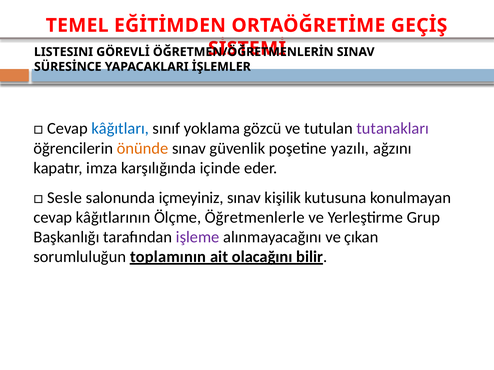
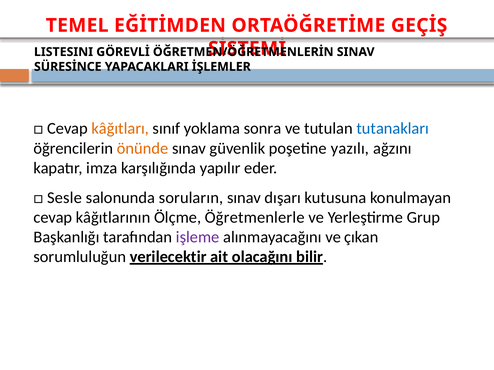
kâğıtları colour: blue -> orange (120, 129)
gözcü: gözcü -> sonra (262, 129)
tutanakları colour: purple -> blue (393, 129)
içinde: içinde -> yapılır (220, 168)
içmeyiniz: içmeyiniz -> soruların (191, 198)
kişilik: kişilik -> dışarı (283, 198)
toplamının: toplamının -> verilecektir (168, 257)
